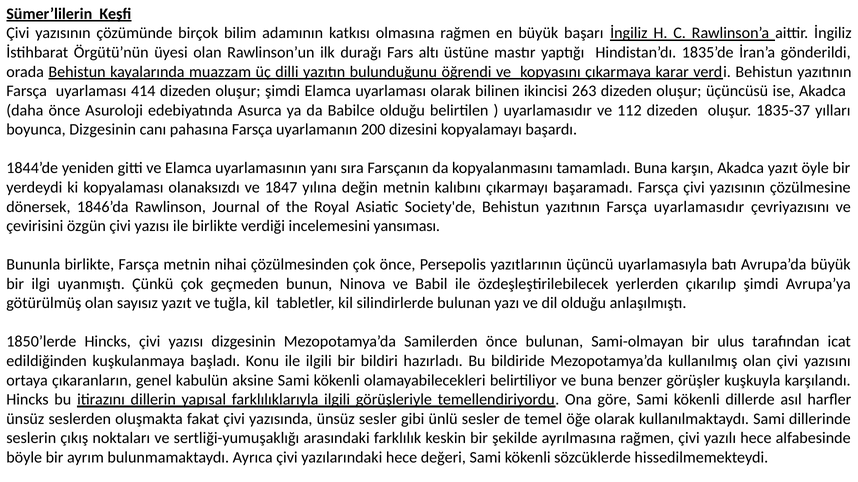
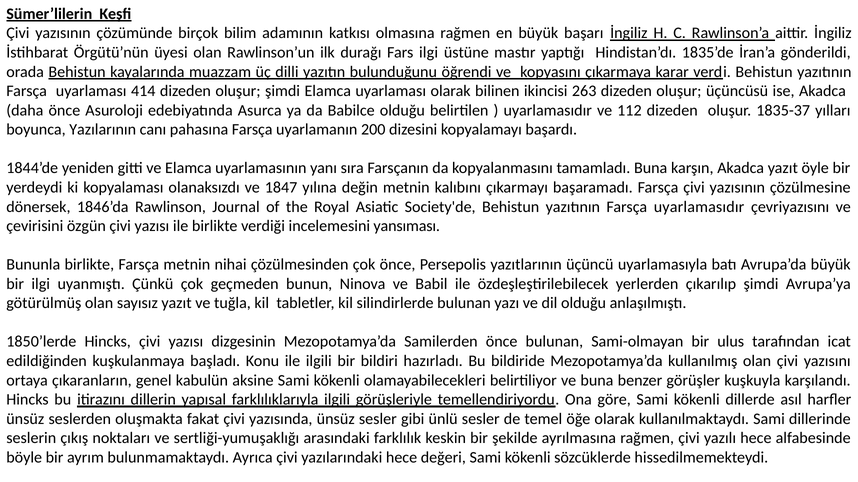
Fars altı: altı -> ilgi (429, 53)
boyunca Dizgesinin: Dizgesinin -> Yazılarının (103, 130)
